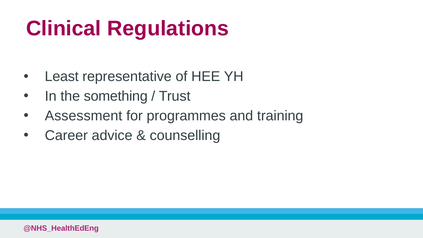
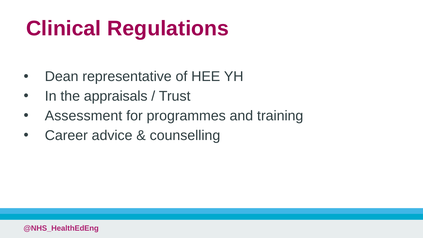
Least: Least -> Dean (62, 77)
something: something -> appraisals (116, 96)
